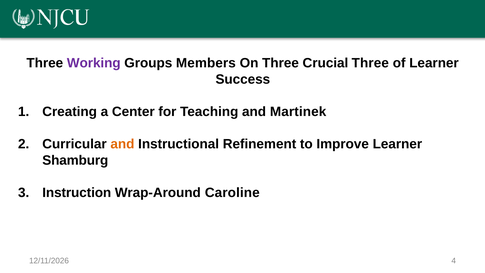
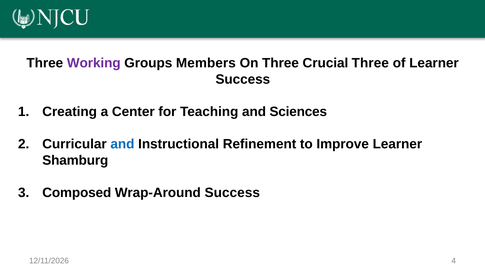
Martinek: Martinek -> Sciences (298, 112)
and colour: orange -> blue (122, 144)
Instruction: Instruction -> Composed (77, 193)
Wrap-Around Caroline: Caroline -> Success (232, 193)
